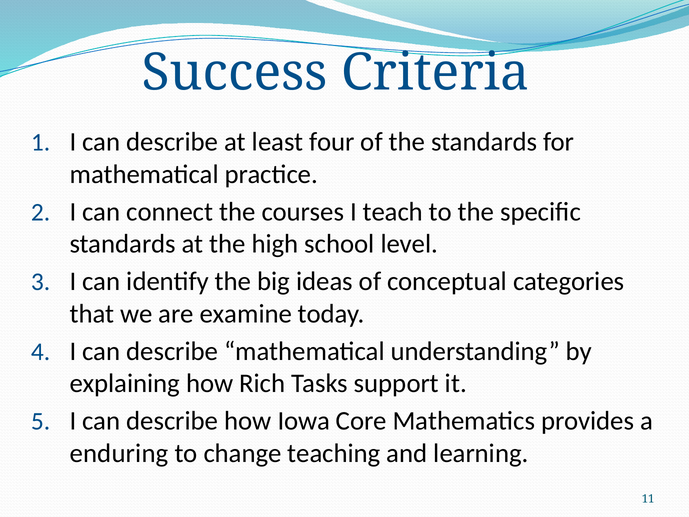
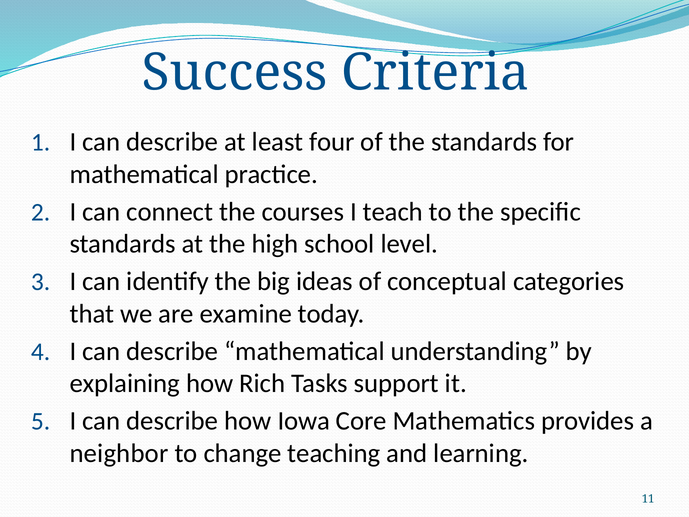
enduring: enduring -> neighbor (119, 453)
